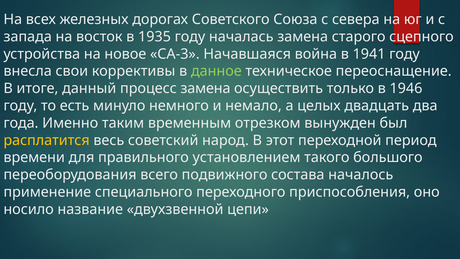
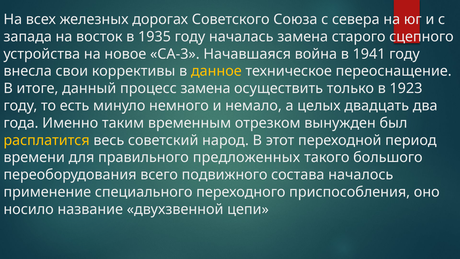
данное colour: light green -> yellow (216, 71)
1946: 1946 -> 1923 (406, 88)
установлением: установлением -> предложенных (246, 157)
